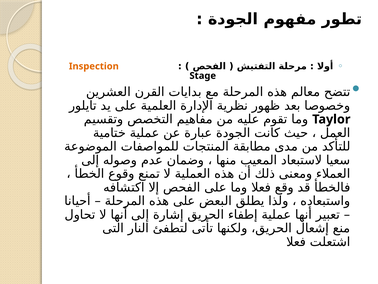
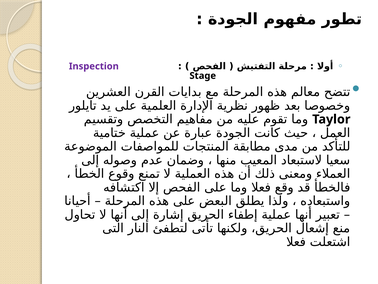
Inspection colour: orange -> purple (94, 66)
